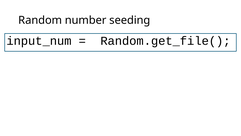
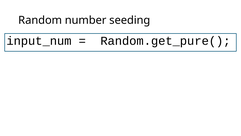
Random.get_file(: Random.get_file( -> Random.get_pure( (166, 41)
